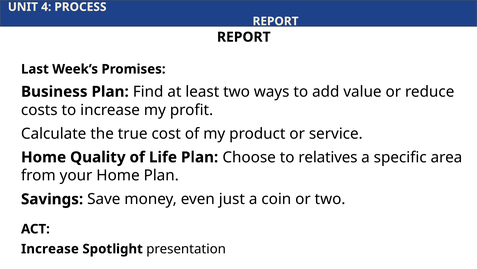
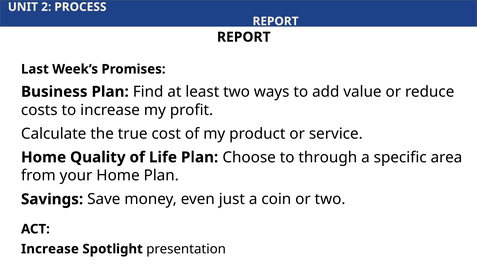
4: 4 -> 2 (46, 7)
relatives: relatives -> through (328, 157)
